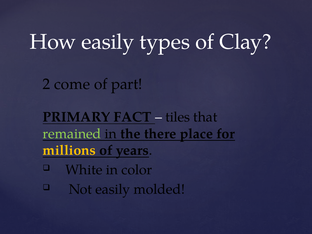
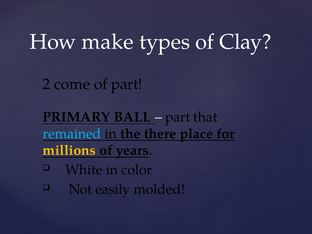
How easily: easily -> make (108, 42)
FACT: FACT -> BALL (132, 117)
tiles: tiles -> part (178, 117)
remained colour: light green -> light blue (72, 134)
